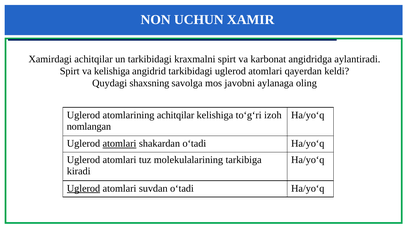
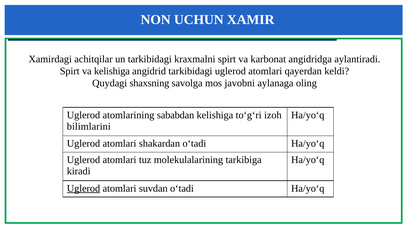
atomlarining achitqilar: achitqilar -> sababdan (176, 115)
nomlangan: nomlangan -> bilimlarini (89, 127)
atomlari underline: present -> none (120, 144)
